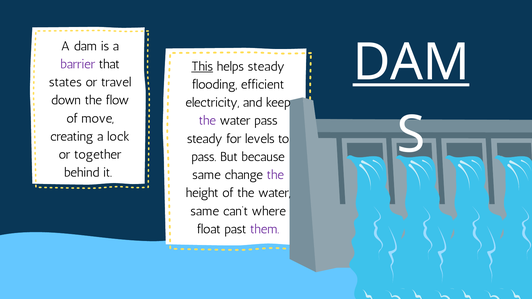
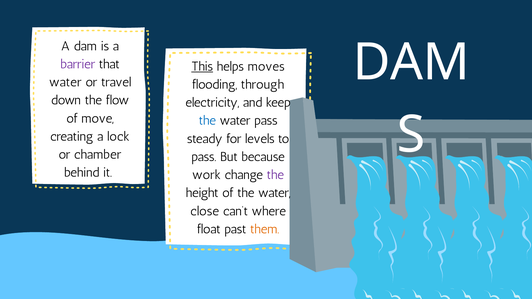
DAM underline: present -> none (411, 63)
helps steady: steady -> moves (266, 66)
states: states -> water (65, 82)
efficient: efficient -> through (262, 85)
the colour: purple -> blue (207, 121)
together: together -> chamber (98, 155)
same: same -> work (207, 175)
same: same -> close (205, 211)
them colour: purple -> orange (265, 229)
